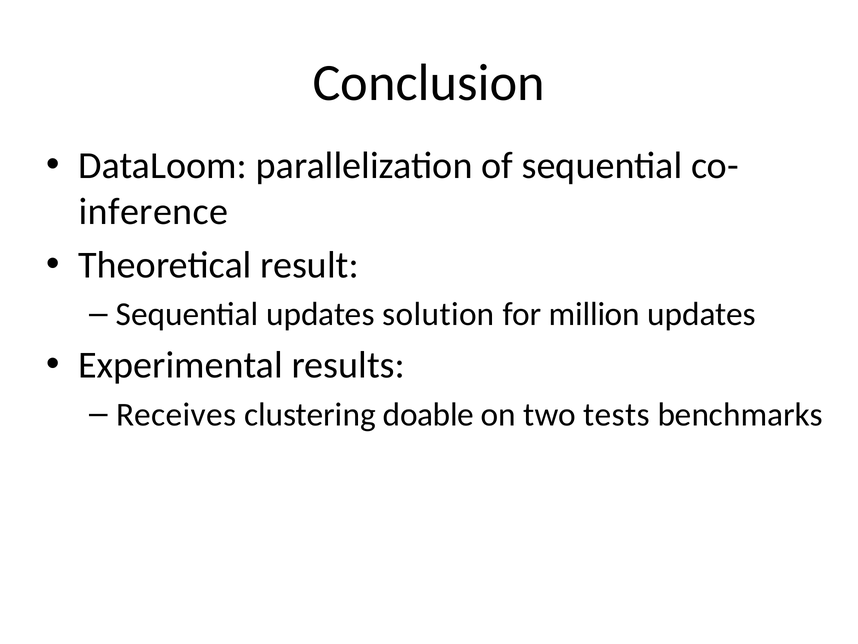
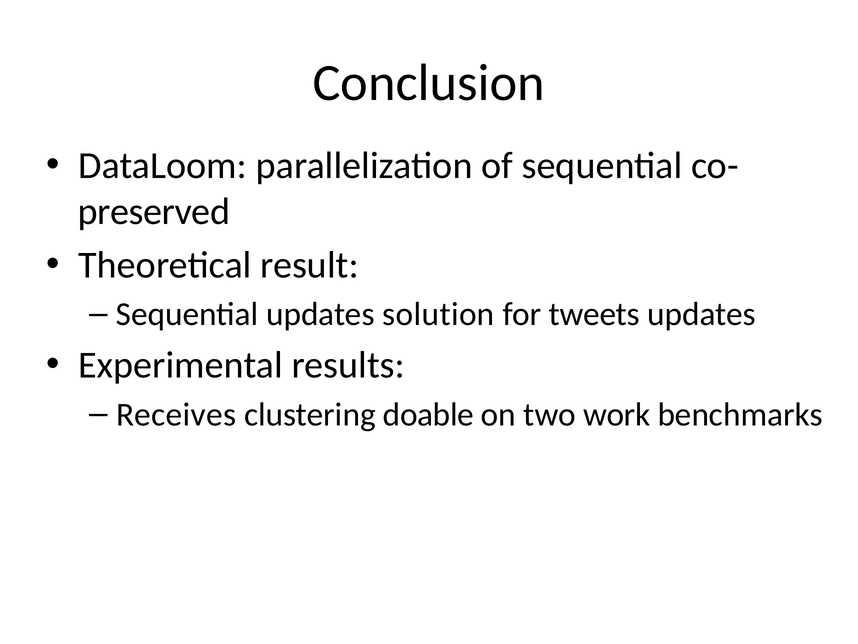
inference: inference -> preserved (154, 211)
million: million -> tweets (594, 314)
tests: tests -> work (617, 414)
